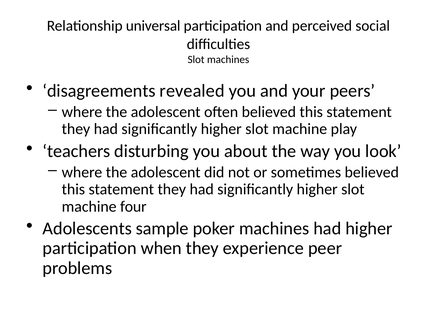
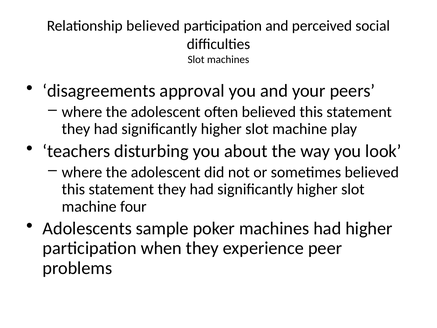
Relationship universal: universal -> believed (153, 26)
revealed: revealed -> approval (192, 91)
